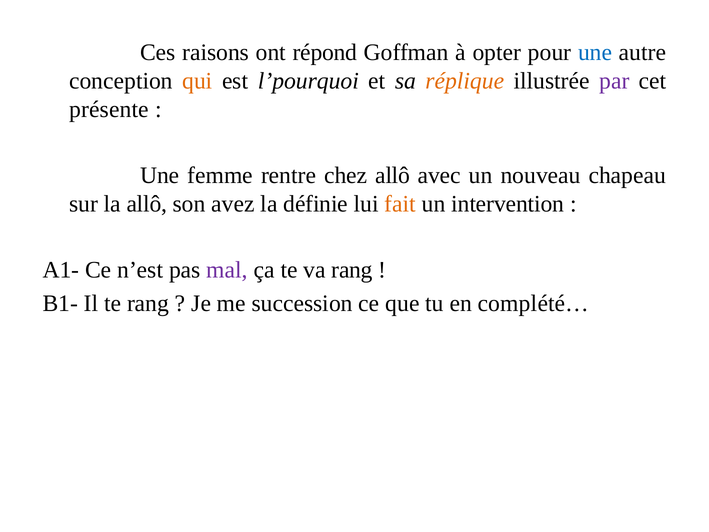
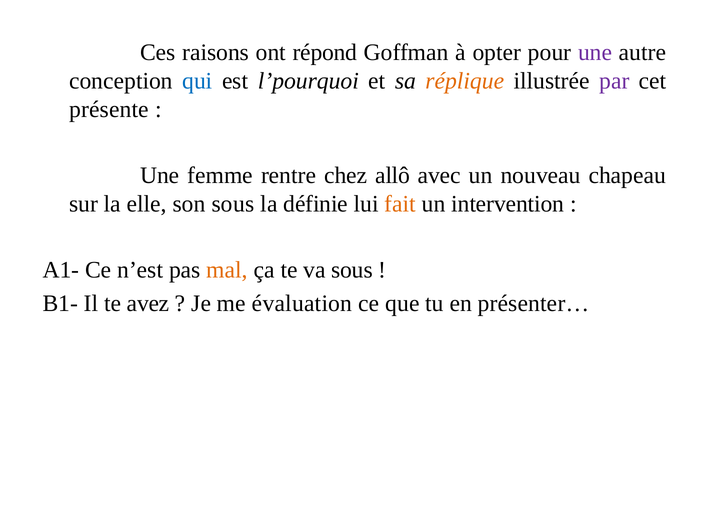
une colour: blue -> purple (595, 53)
qui colour: orange -> blue (197, 81)
la allô: allô -> elle (147, 204)
son avez: avez -> sous (233, 204)
mal colour: purple -> orange (227, 270)
va rang: rang -> sous (352, 270)
te rang: rang -> avez (148, 303)
succession: succession -> évaluation (302, 303)
complété…: complété… -> présenter… (533, 303)
